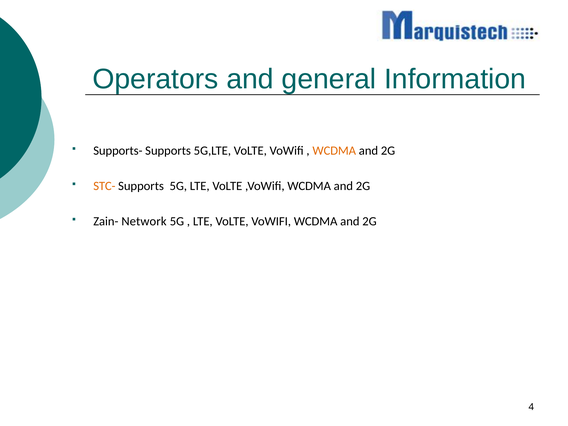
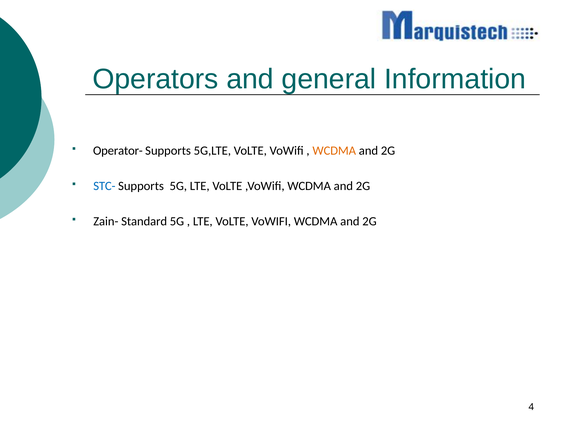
Supports-: Supports- -> Operator- (118, 151)
STC- colour: orange -> blue (104, 186)
Network: Network -> Standard (144, 221)
